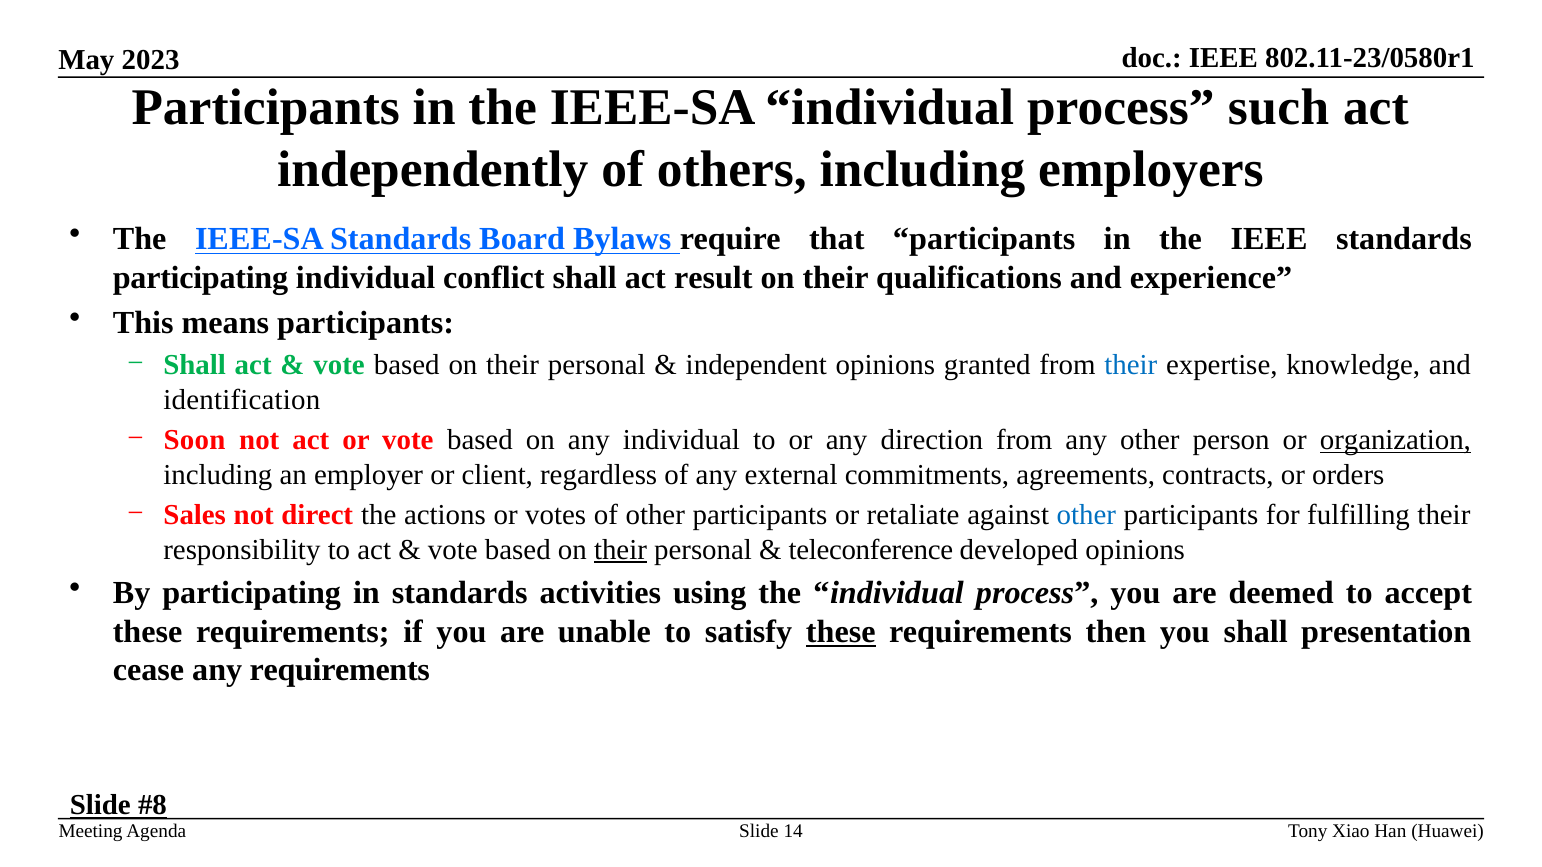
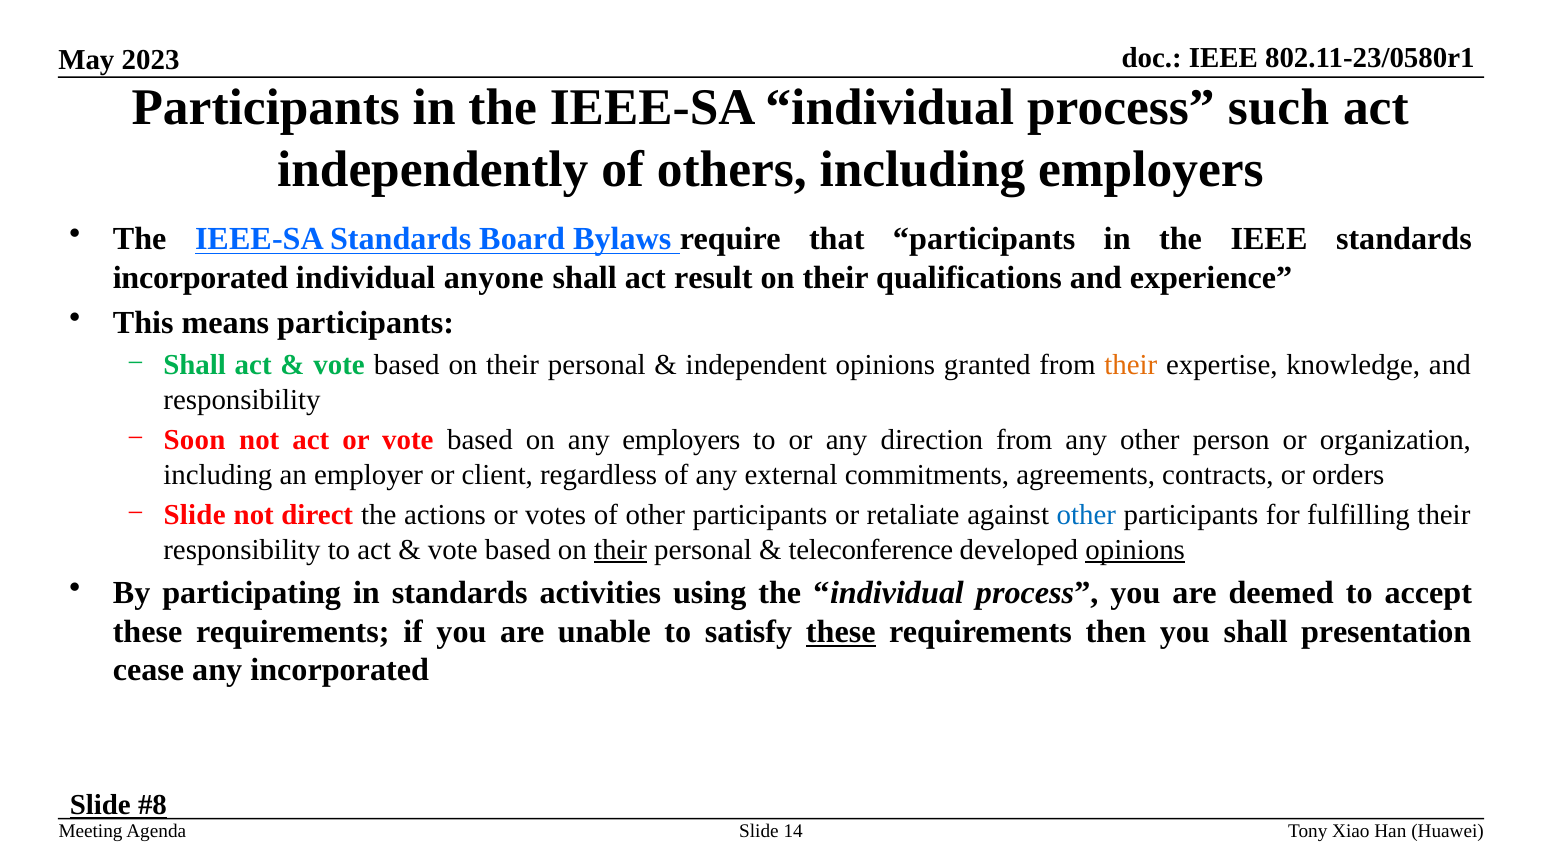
participating: participating -> incorporated (200, 278)
conflict: conflict -> anyone (494, 278)
their colour: blue -> orange (1131, 365)
identification: identification -> responsibility (242, 400)
any individual: individual -> employers (681, 440)
organization underline: present -> none (1395, 440)
Sales: Sales -> Slide (195, 515)
opinions underline: none -> present (1135, 550)
any requirements: requirements -> incorporated (340, 671)
